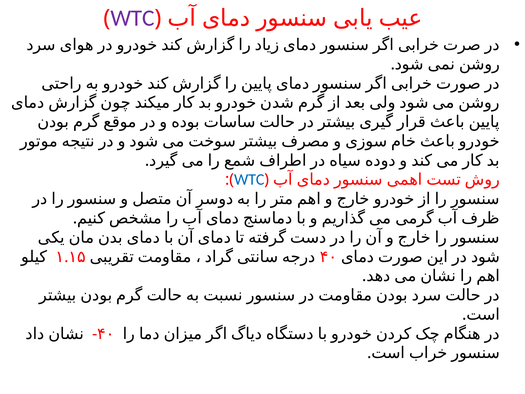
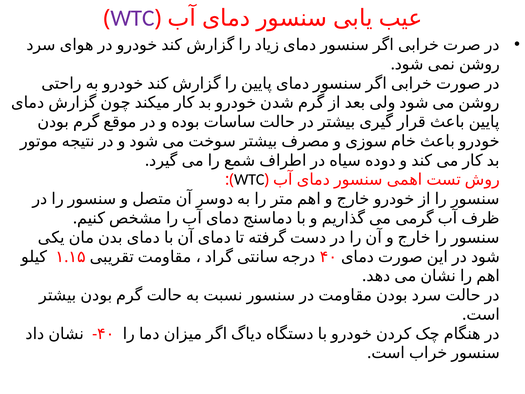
WTC colour: blue -> black (249, 180)
